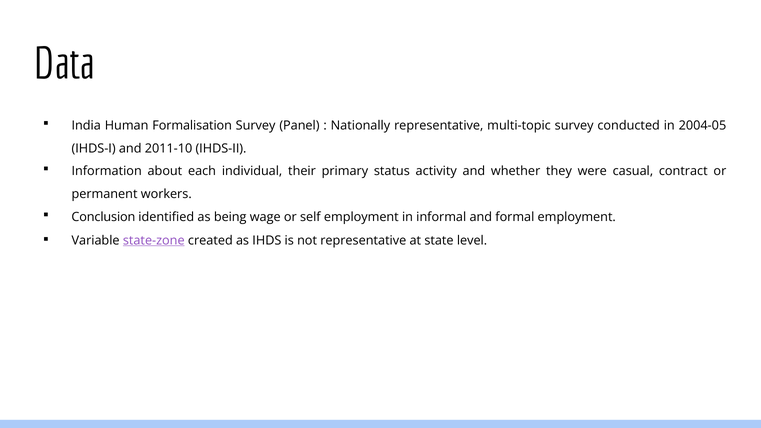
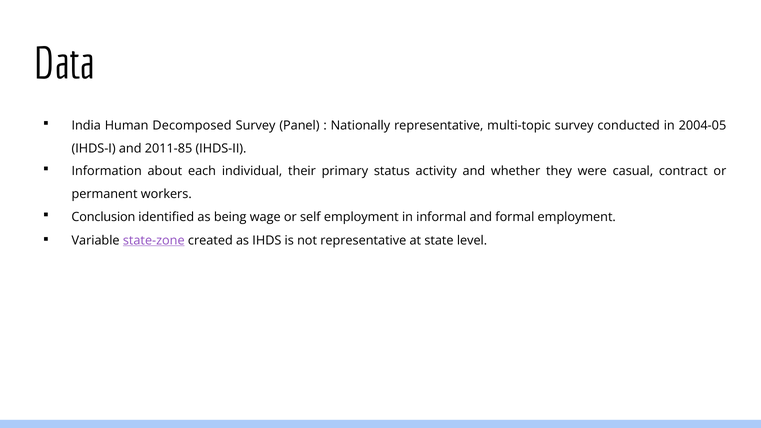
Formalisation: Formalisation -> Decomposed (192, 126)
2011-10: 2011-10 -> 2011-85 (169, 148)
